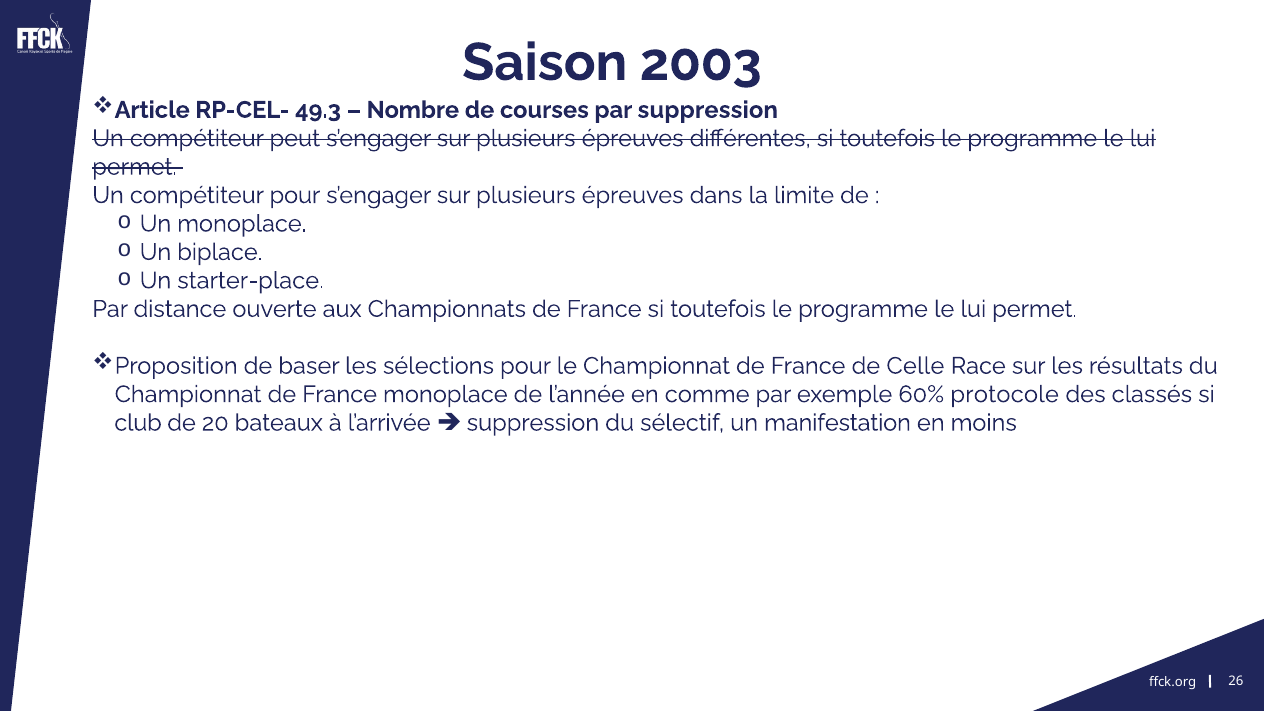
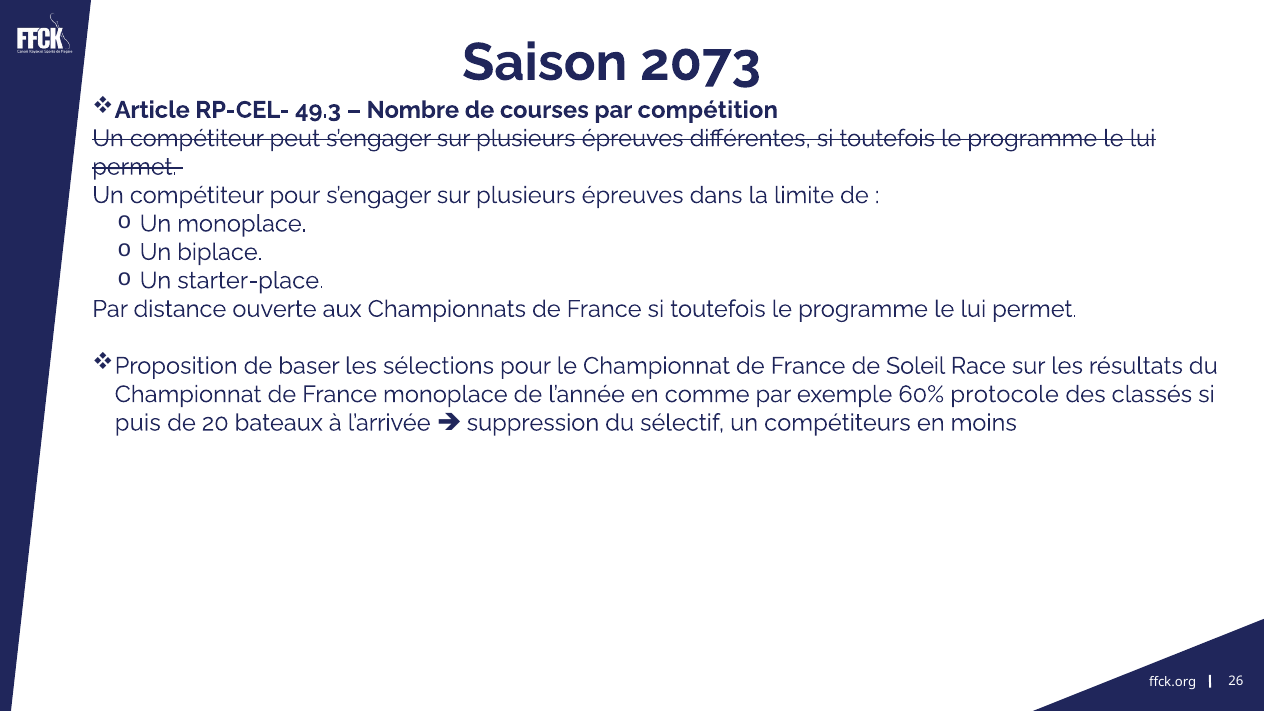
2003: 2003 -> 2073 (700, 63)
par suppression: suppression -> compétition (708, 110)
Celle: Celle -> Soleil (916, 366)
club: club -> puis (138, 423)
manifestation: manifestation -> compétiteurs (837, 423)
